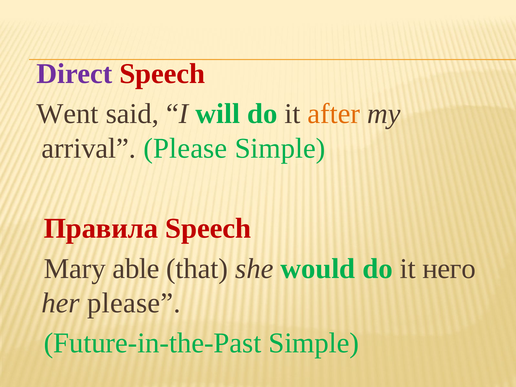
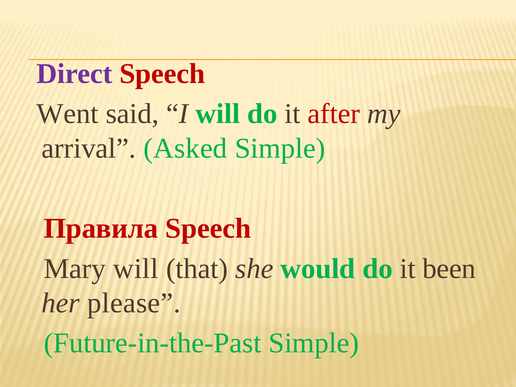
after colour: orange -> red (334, 114)
arrival Please: Please -> Asked (185, 148)
Mary able: able -> will (136, 269)
него: него -> been (449, 269)
